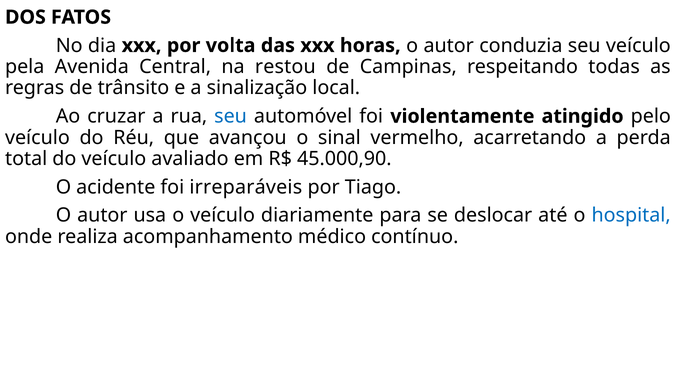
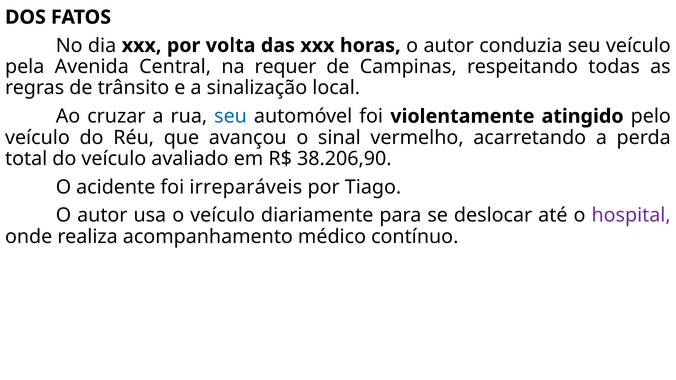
restou: restou -> requer (286, 67)
45.000,90: 45.000,90 -> 38.206,90 (344, 159)
hospital colour: blue -> purple (631, 215)
